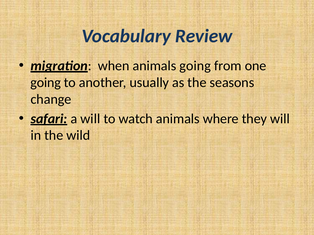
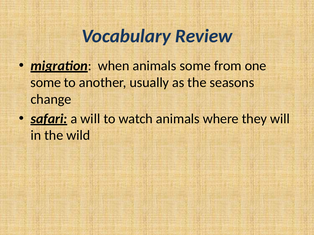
animals going: going -> some (195, 66)
going: going -> some (46, 83)
